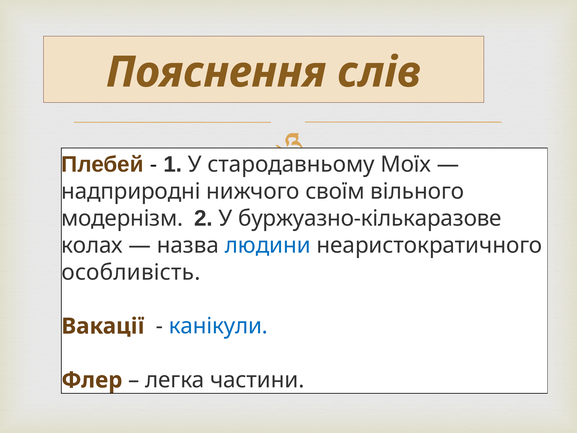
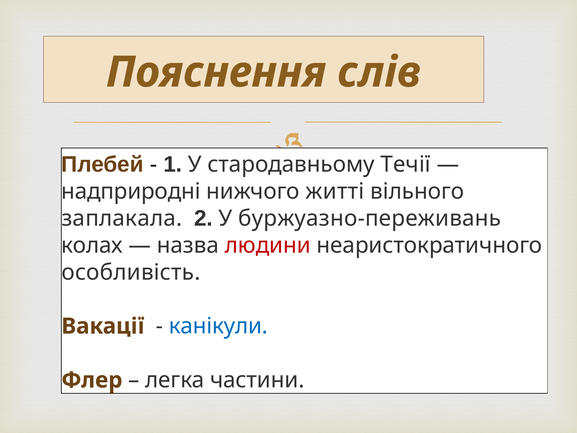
Моїх: Моїх -> Течії (406, 164)
своїм: своїм -> житті (335, 191)
модернізм: модернізм -> заплакала (122, 218)
буржуазно-кількаразове: буржуазно-кількаразове -> буржуазно-переживань (370, 218)
людини colour: blue -> red (268, 245)
